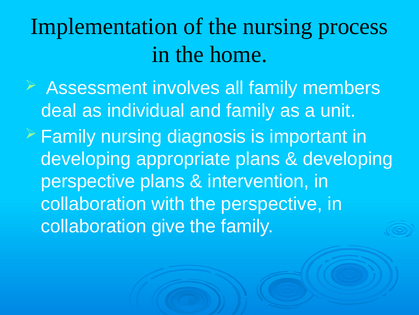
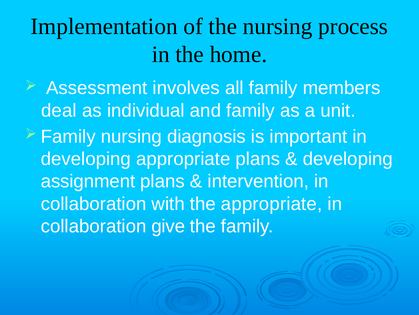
perspective: perspective -> assignment (88, 181)
the perspective: perspective -> appropriate (272, 203)
